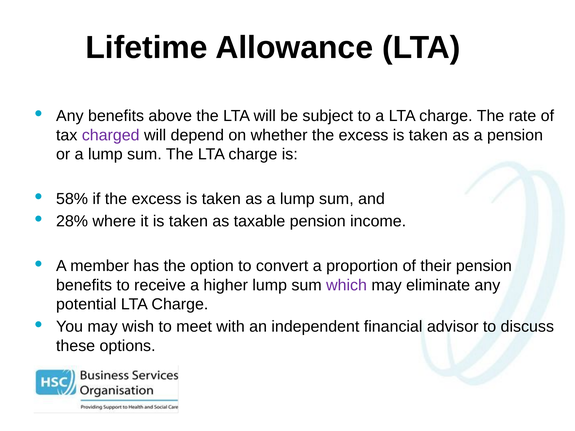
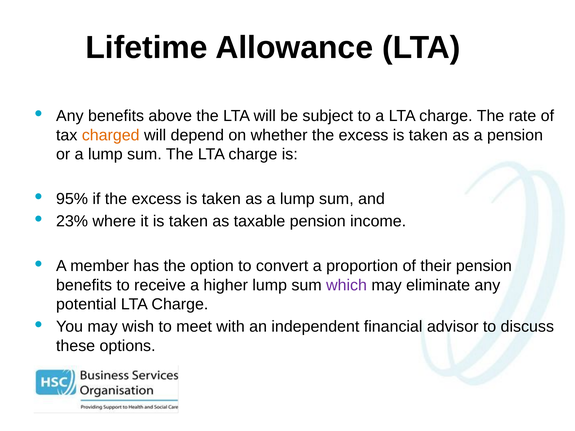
charged colour: purple -> orange (111, 135)
58%: 58% -> 95% (72, 199)
28%: 28% -> 23% (72, 221)
